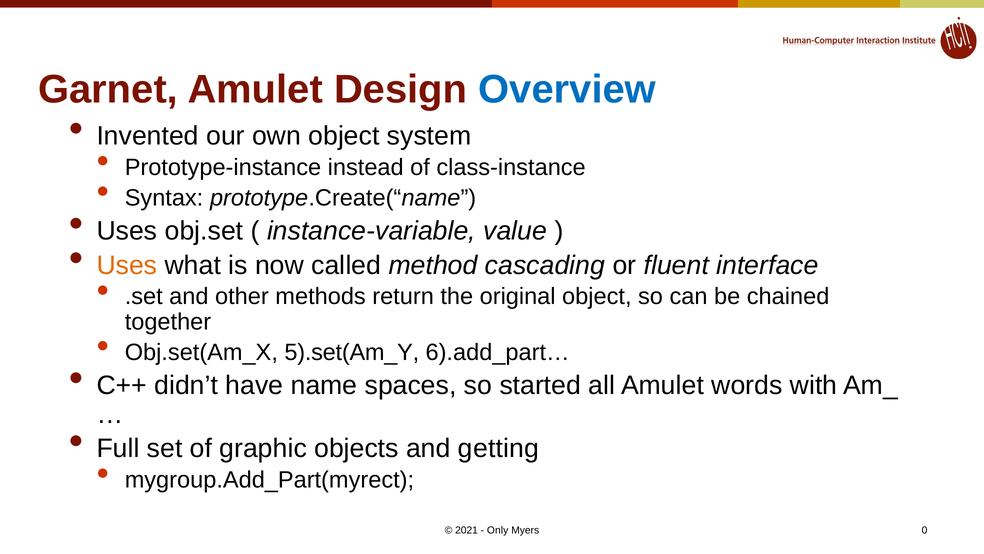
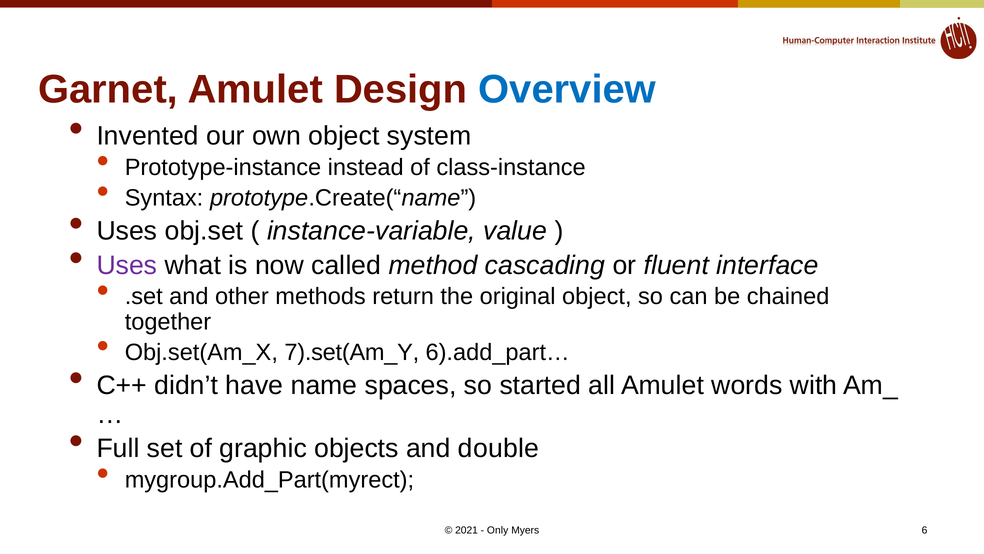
Uses colour: orange -> purple (127, 265)
5).set(Am_Y: 5).set(Am_Y -> 7).set(Am_Y (352, 352)
getting: getting -> double (499, 448)
0: 0 -> 6 (925, 530)
